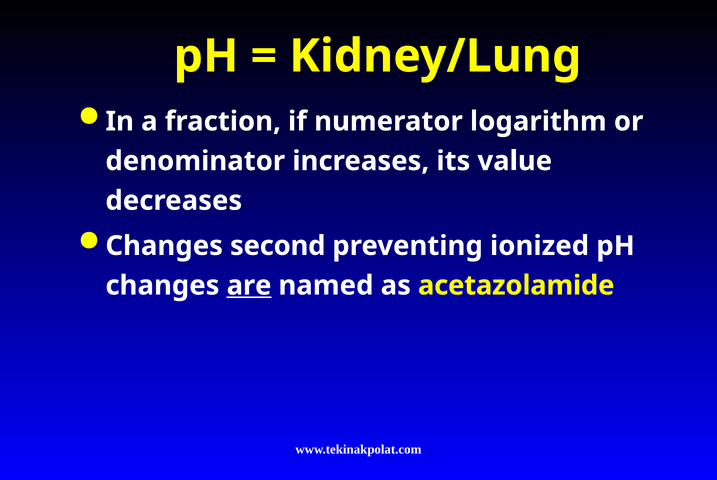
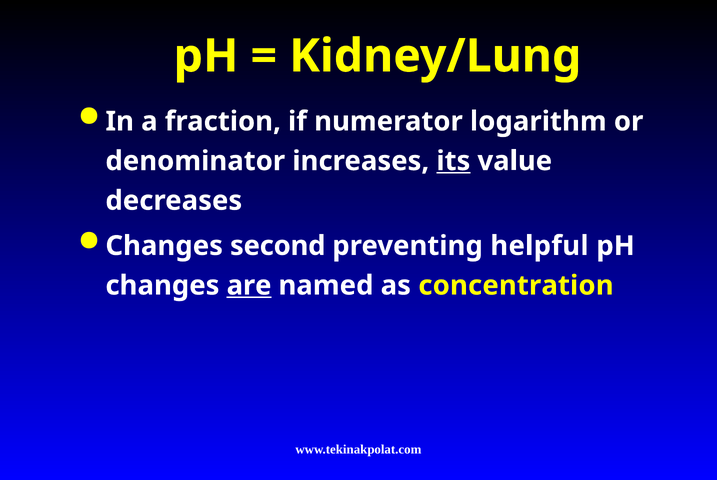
its underline: none -> present (453, 161)
ionized: ionized -> helpful (539, 246)
acetazolamide: acetazolamide -> concentration (516, 285)
